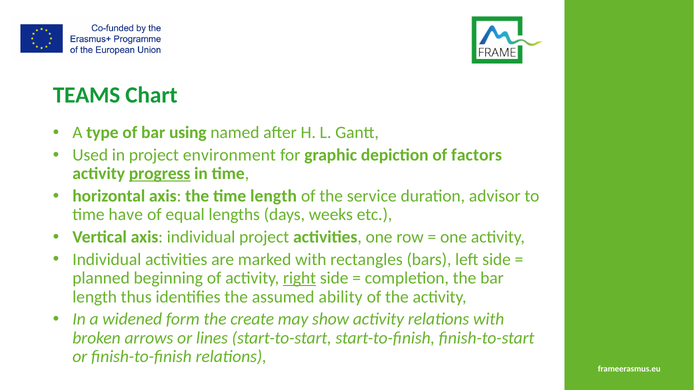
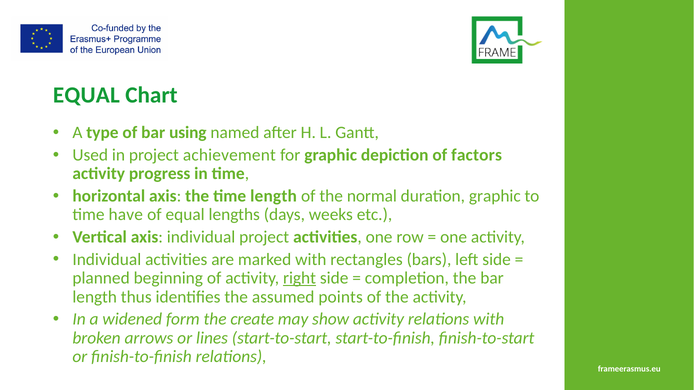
TEAMS: TEAMS -> EQUAL (86, 95)
environment: environment -> achievement (229, 155)
progress underline: present -> none (160, 174)
service: service -> normal (372, 196)
duration advisor: advisor -> graphic (495, 196)
ability: ability -> points (341, 297)
